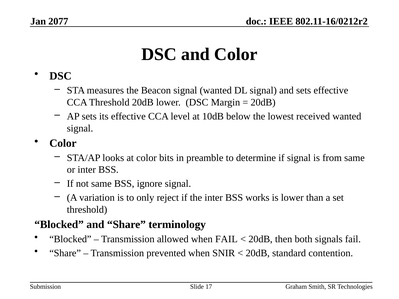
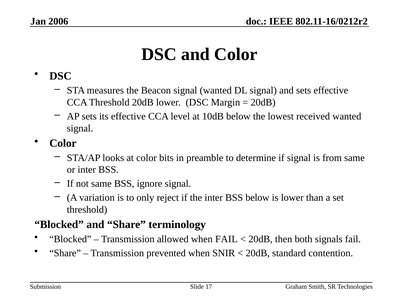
2077: 2077 -> 2006 (58, 21)
BSS works: works -> below (257, 198)
